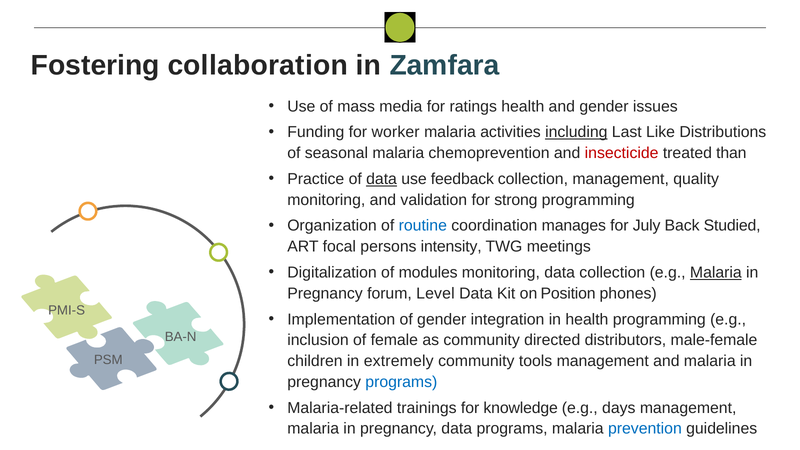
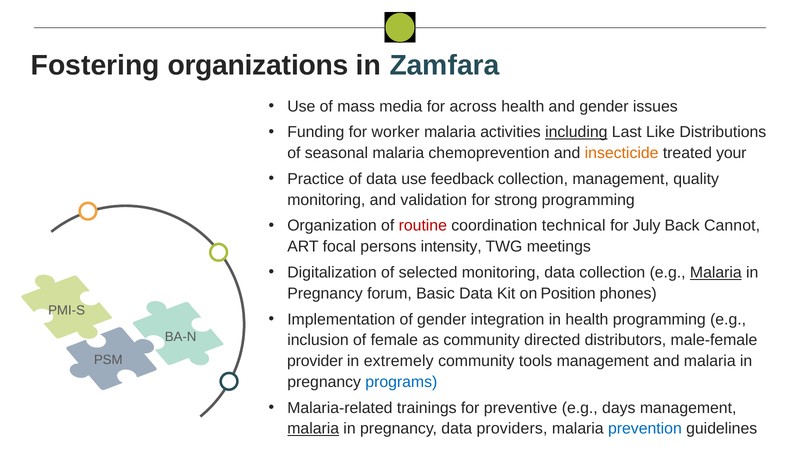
collaboration: collaboration -> organizations (258, 66)
ratings: ratings -> across (473, 106)
insecticide colour: red -> orange (622, 153)
than: than -> your (731, 153)
data underline: present -> none (382, 179)
routine colour: blue -> red (423, 226)
manages: manages -> technical (574, 226)
Studied: Studied -> Cannot (732, 226)
modules: modules -> selected (428, 273)
Level: Level -> Basic (436, 293)
children: children -> provider (315, 361)
knowledge: knowledge -> preventive (521, 408)
malaria underline: none -> present (313, 429)
data programs: programs -> providers (512, 429)
